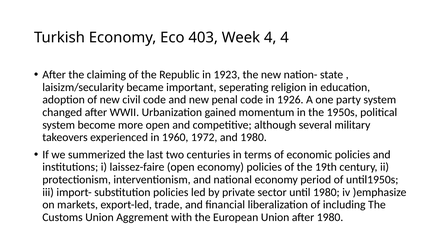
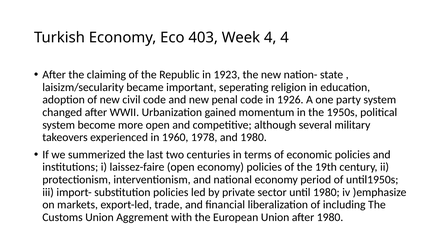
1972: 1972 -> 1978 (204, 137)
